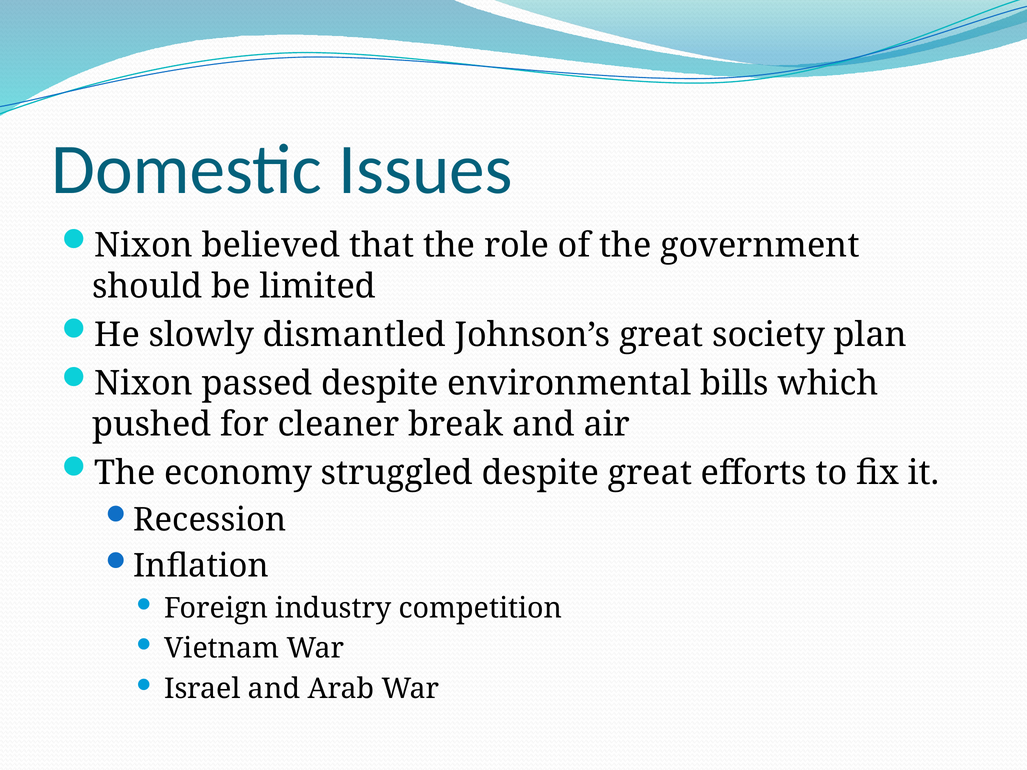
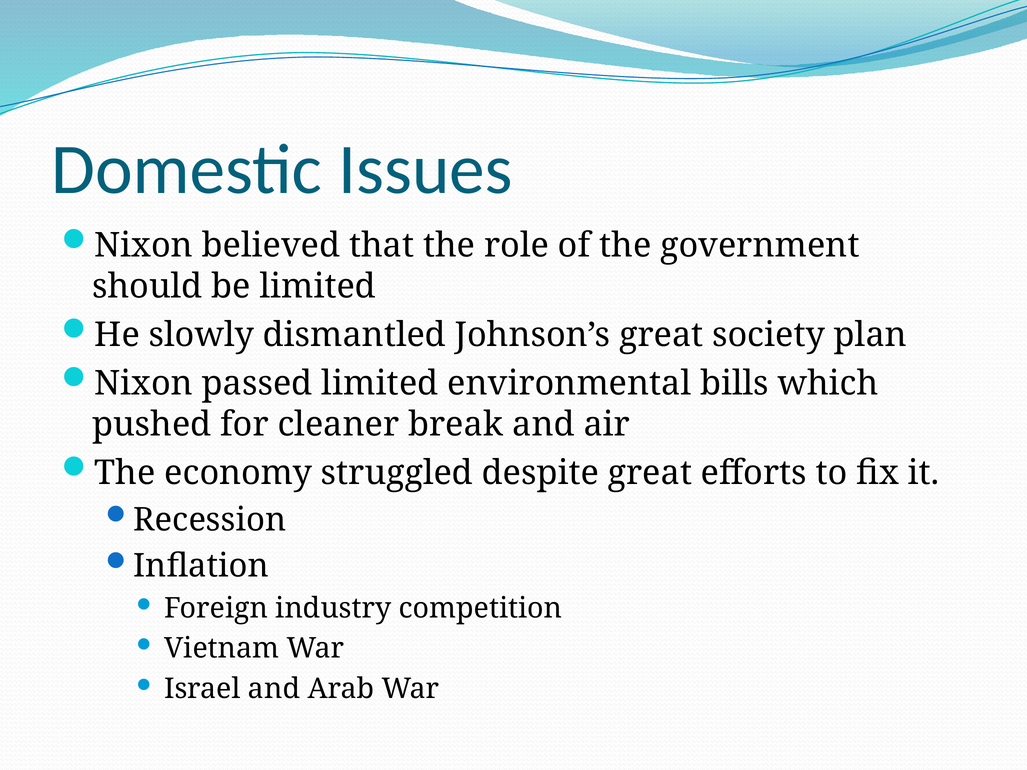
passed despite: despite -> limited (380, 383)
